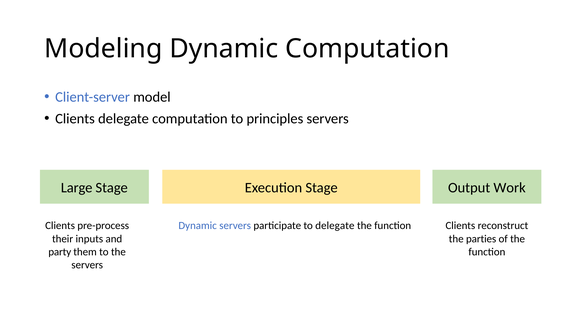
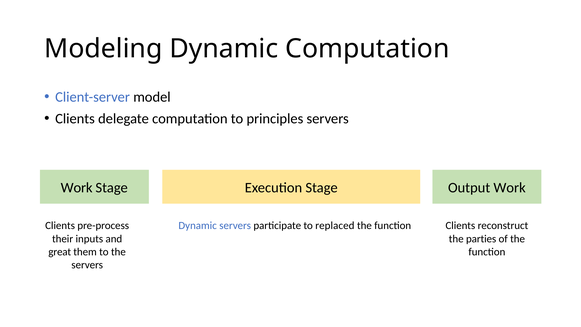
Large: Large -> Work (77, 188)
to delegate: delegate -> replaced (335, 226)
party: party -> great (60, 252)
